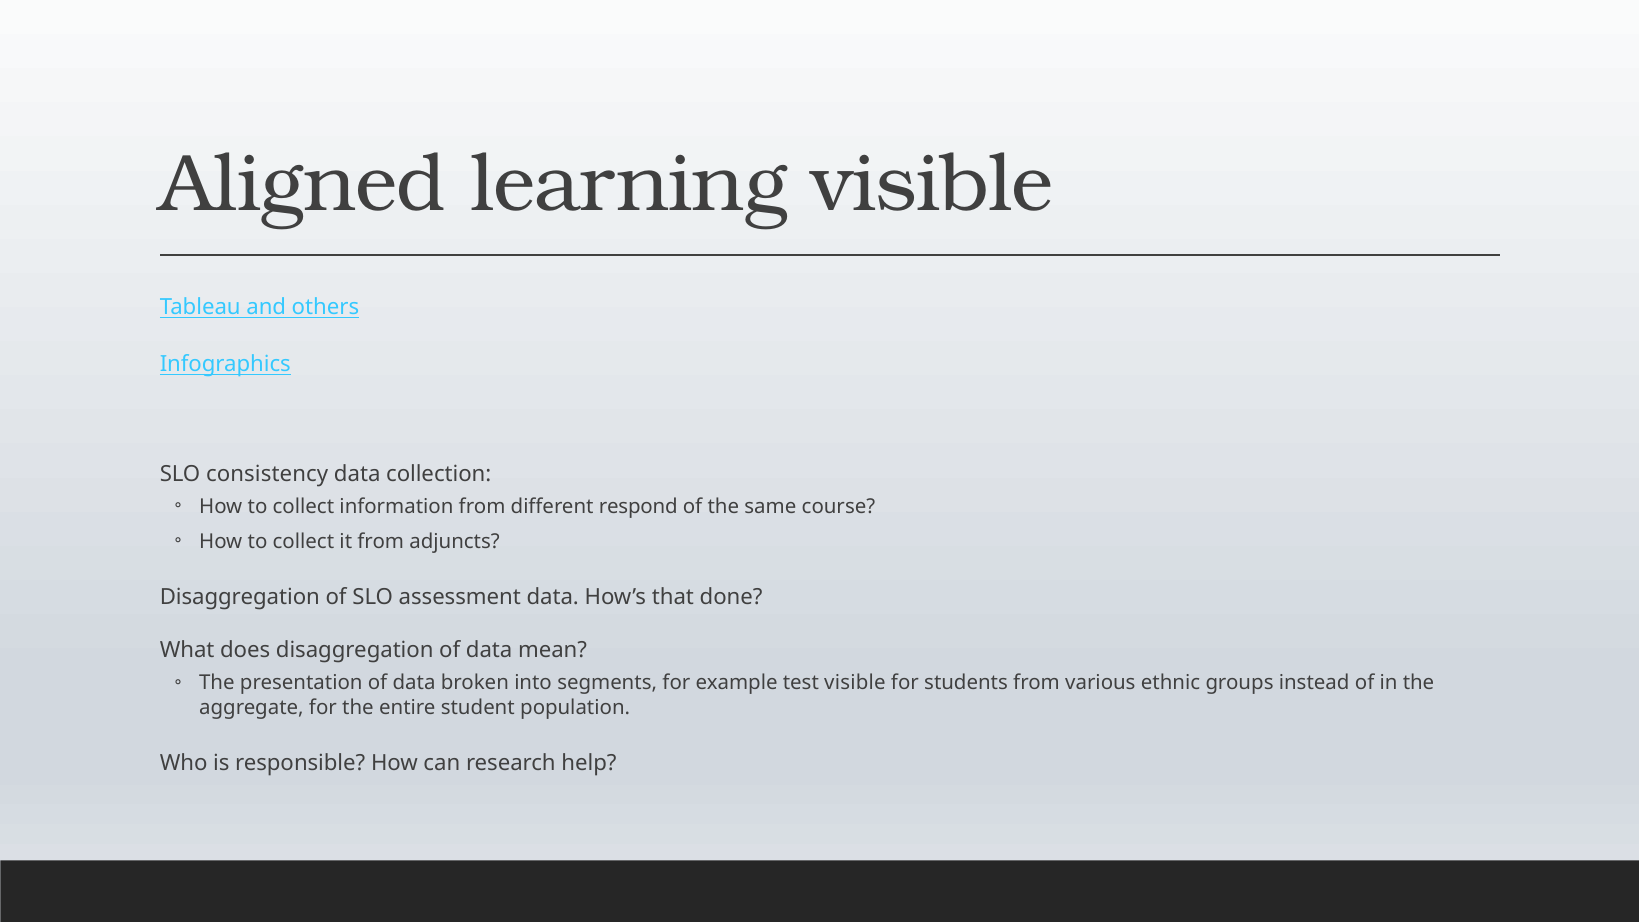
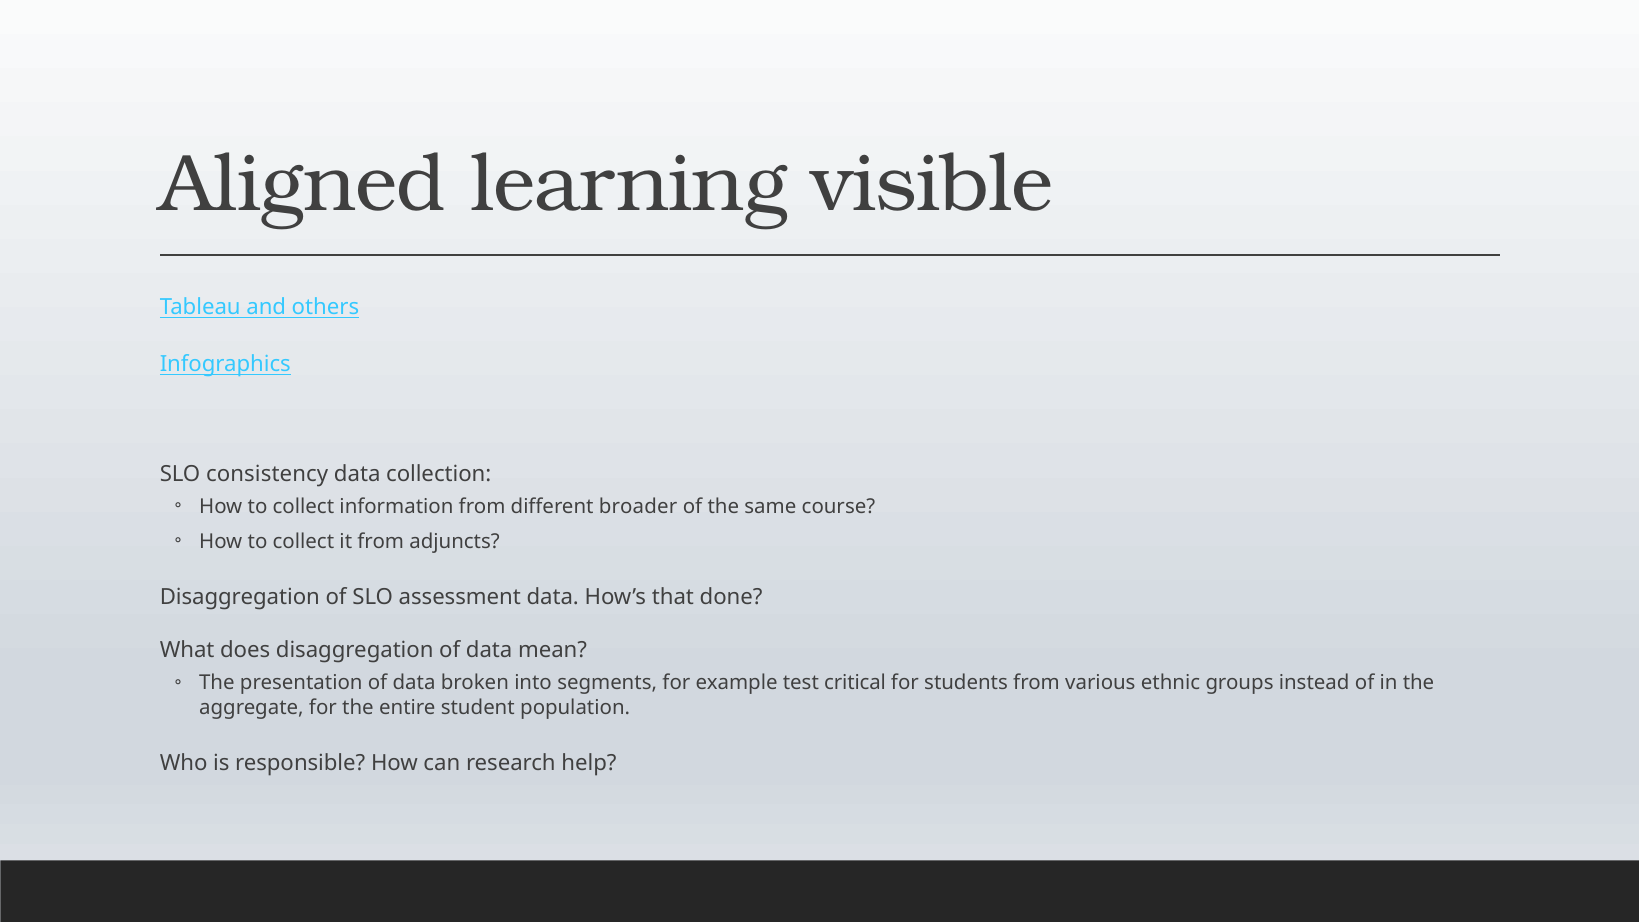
respond: respond -> broader (638, 507)
test visible: visible -> critical (855, 683)
